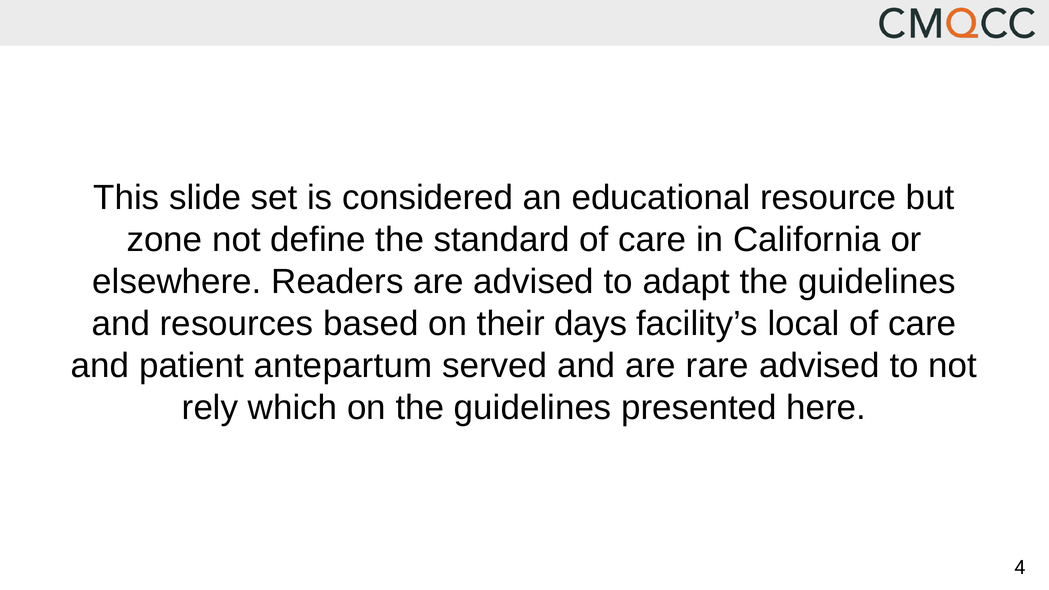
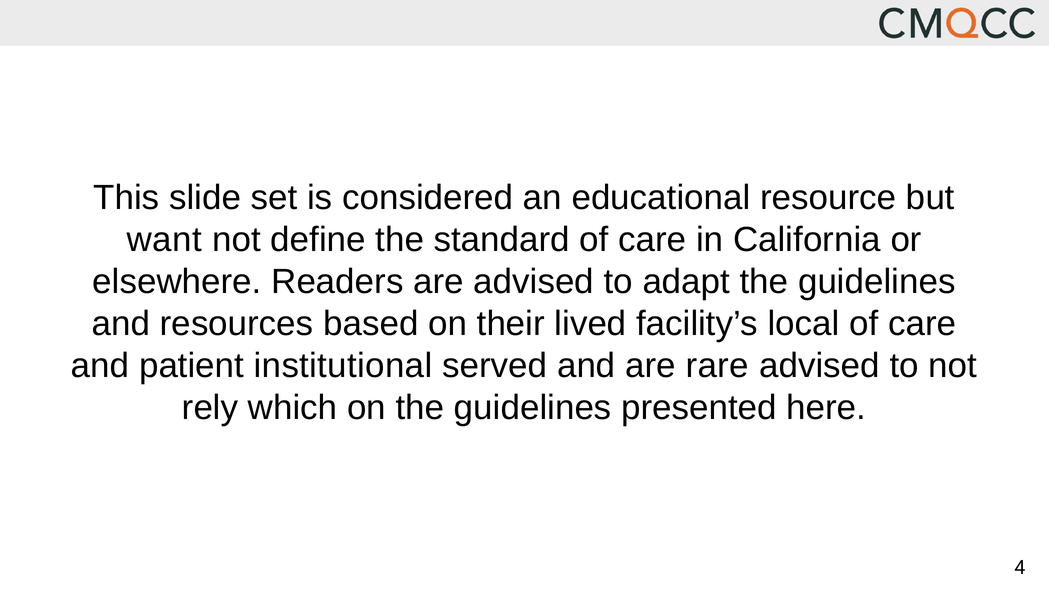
zone: zone -> want (164, 240)
days: days -> lived (590, 324)
antepartum: antepartum -> institutional (343, 366)
